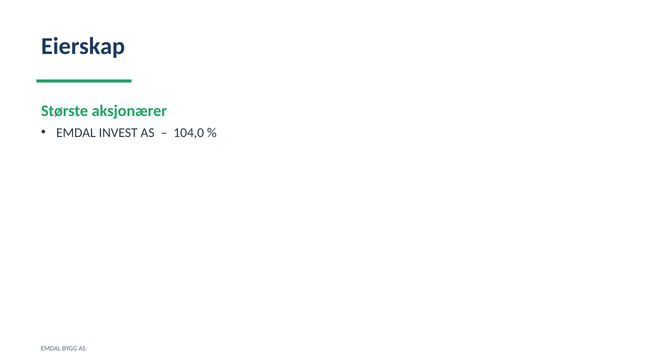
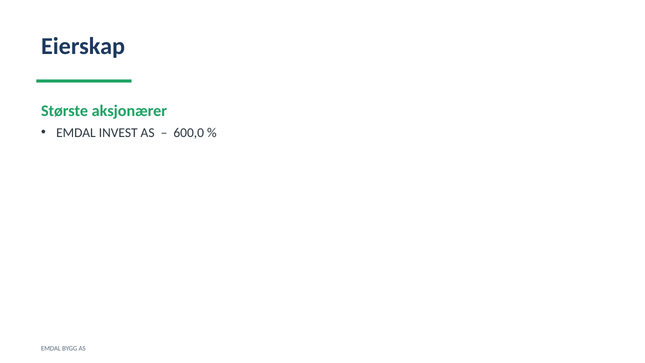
104,0: 104,0 -> 600,0 (189, 133)
